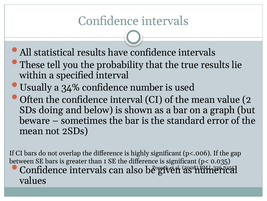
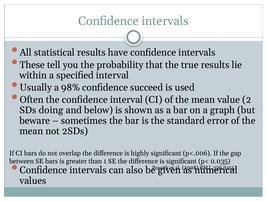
34%: 34% -> 98% (71, 87)
number: number -> succeed (147, 87)
